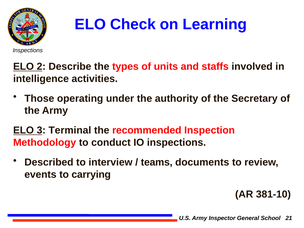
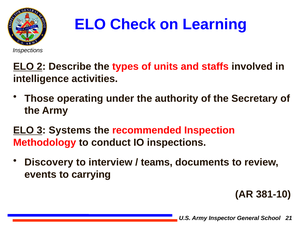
Terminal: Terminal -> Systems (70, 130)
Described: Described -> Discovery (49, 162)
